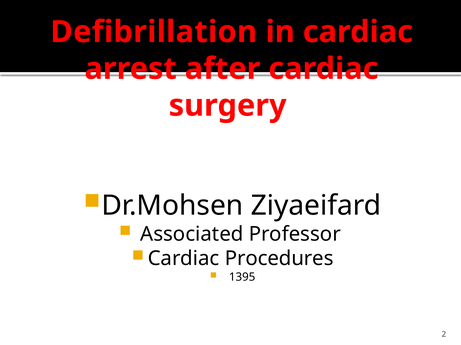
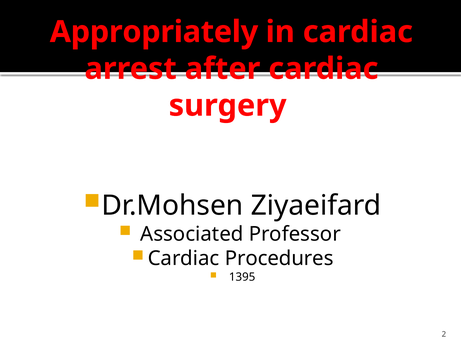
Defibrillation: Defibrillation -> Appropriately (154, 32)
